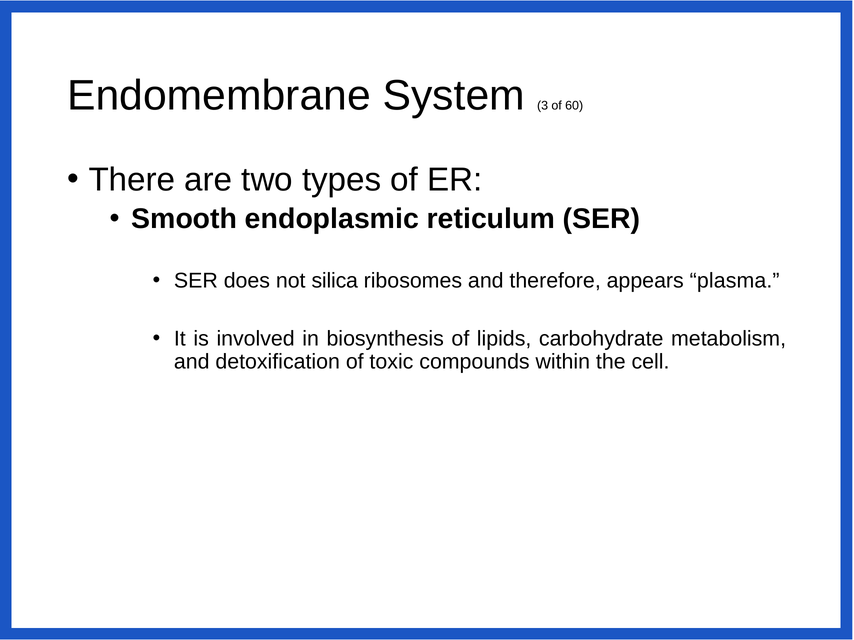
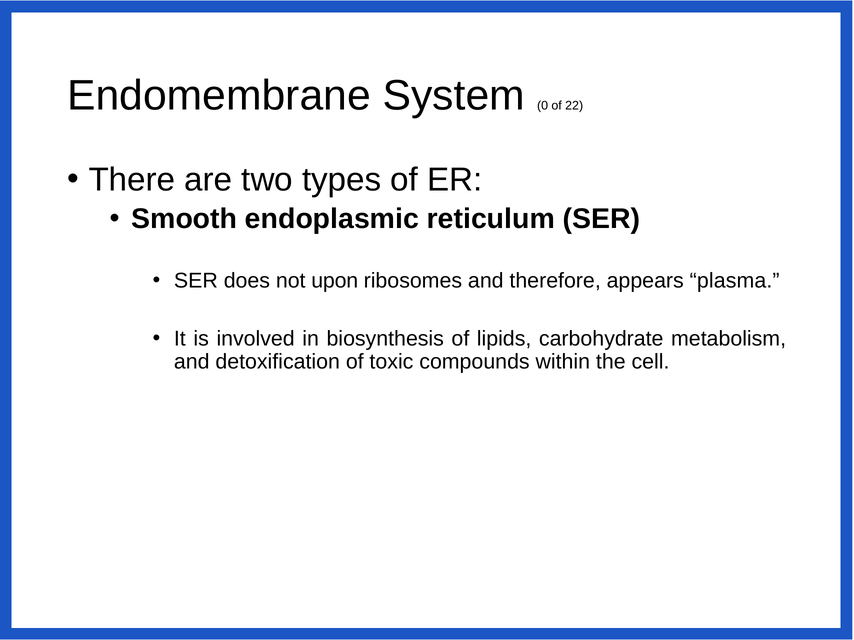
3: 3 -> 0 (543, 106)
60: 60 -> 22 (574, 106)
silica: silica -> upon (335, 281)
